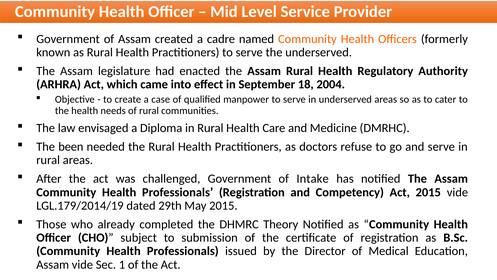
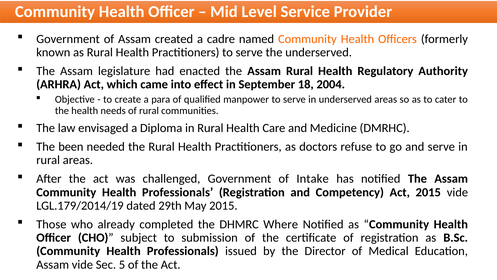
case: case -> para (161, 99)
Theory: Theory -> Where (281, 224)
1: 1 -> 5 (122, 264)
